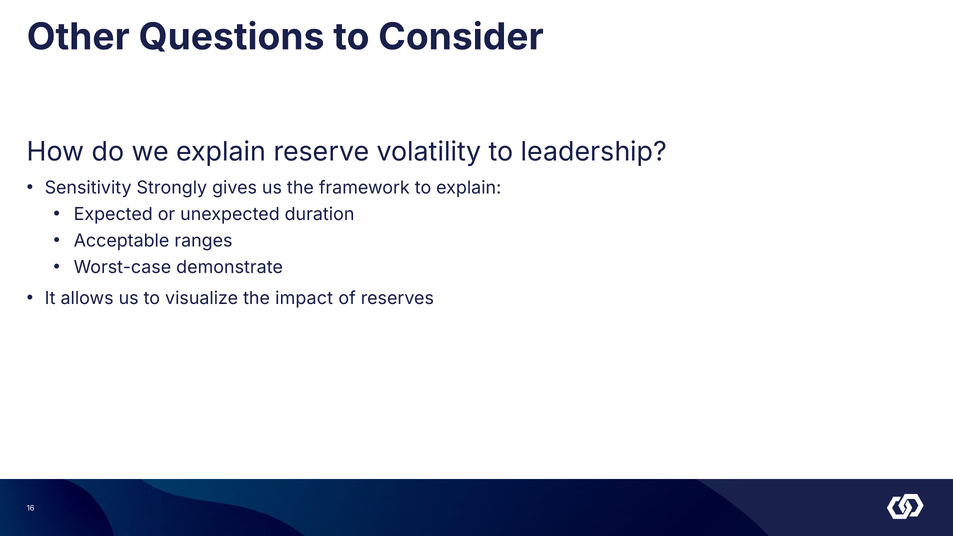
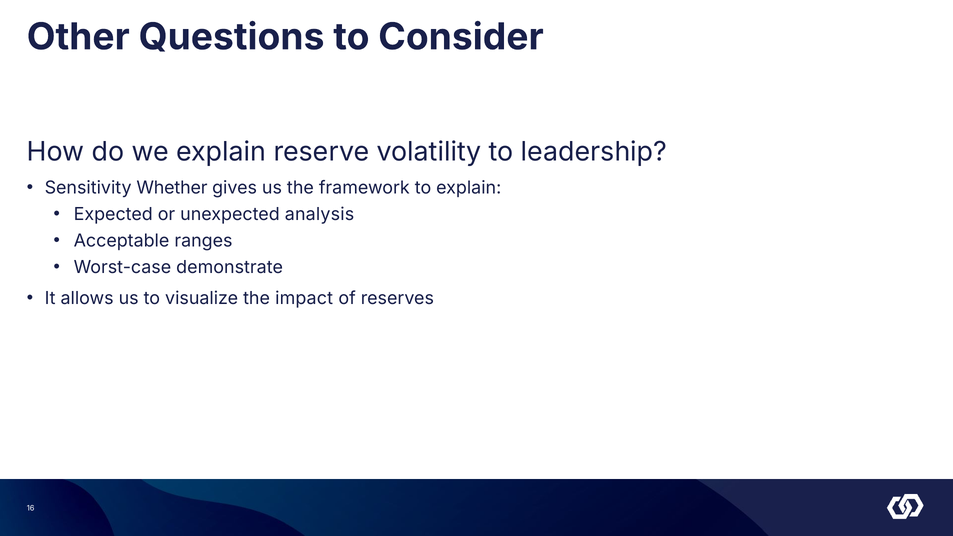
Strongly: Strongly -> Whether (172, 188)
duration: duration -> analysis (319, 214)
